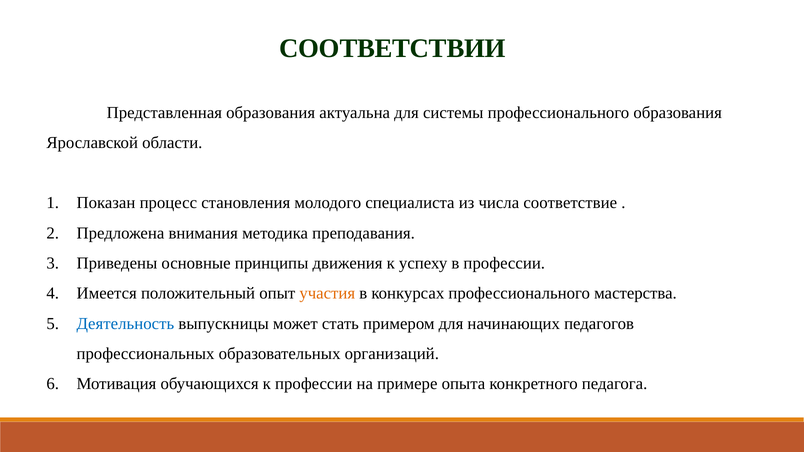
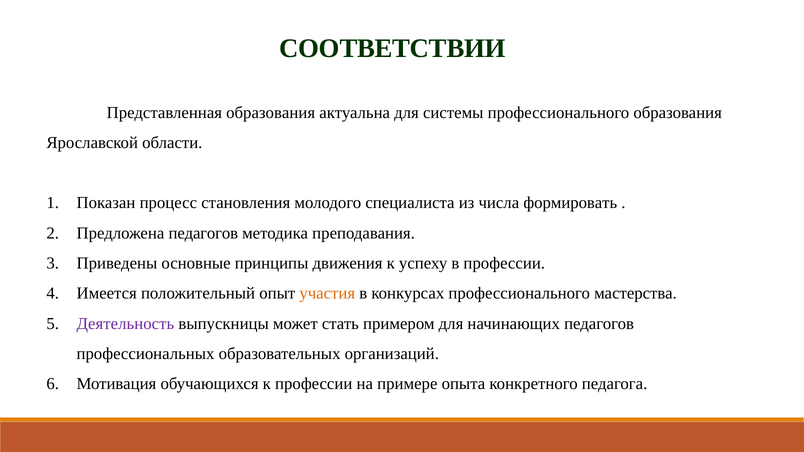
соответствие: соответствие -> формировать (570, 203)
Предложена внимания: внимания -> педагогов (203, 233)
Деятельность colour: blue -> purple (125, 324)
